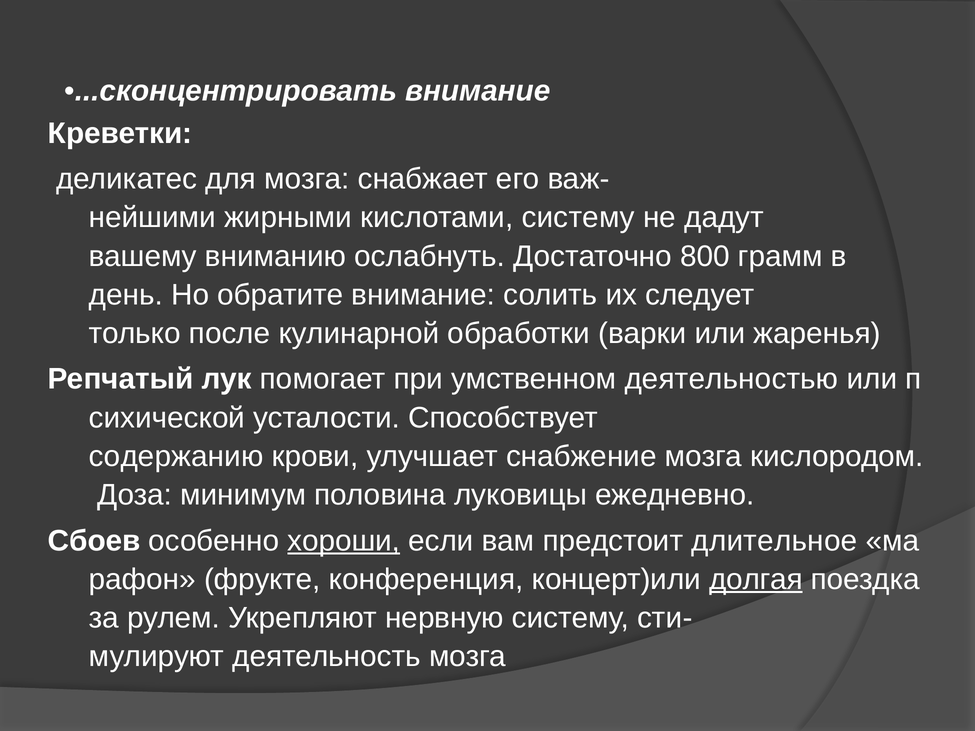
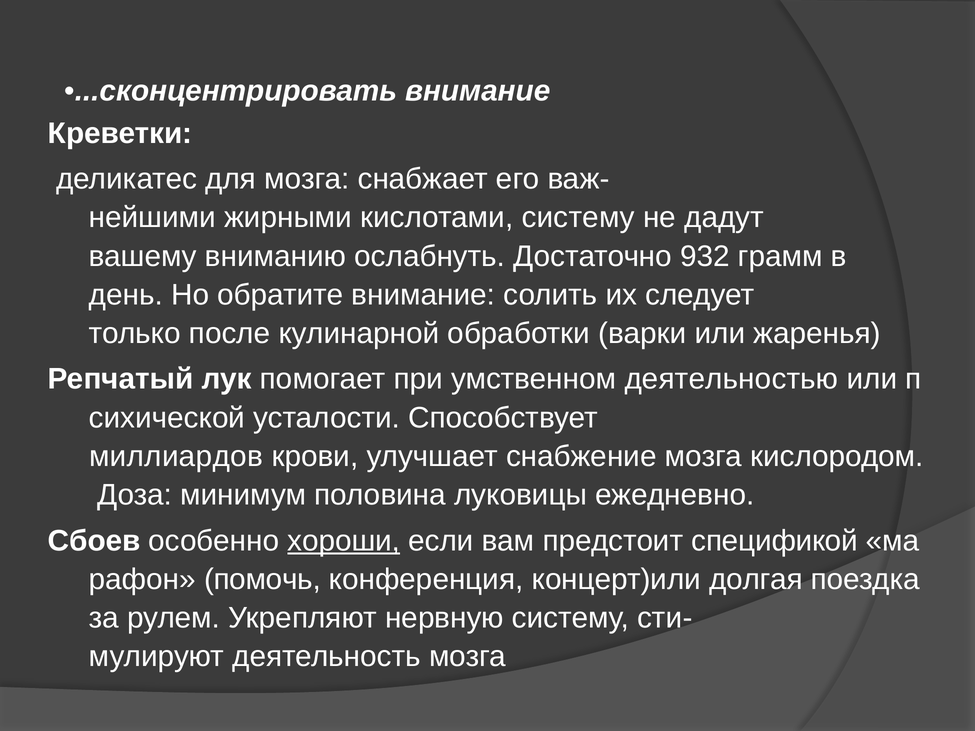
800: 800 -> 932 (705, 256)
содержанию: содержанию -> миллиардов (176, 456)
длительное: длительное -> спецификой (775, 541)
фрукте: фрукте -> помочь (262, 579)
долгая underline: present -> none (756, 579)
